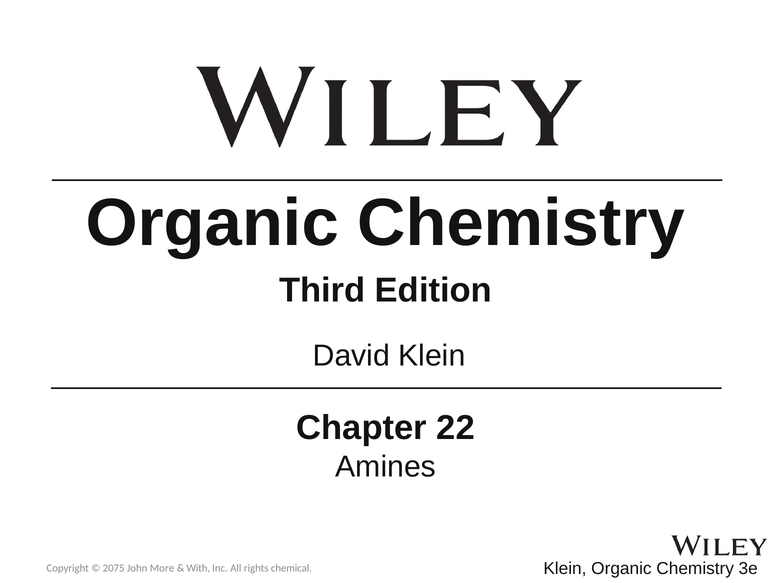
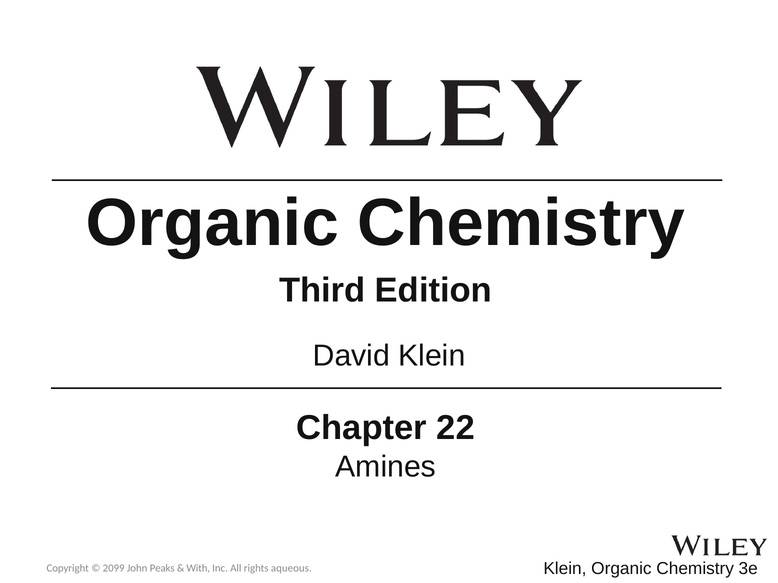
2075: 2075 -> 2099 (114, 569)
More: More -> Peaks (162, 569)
chemical: chemical -> aqueous (291, 569)
